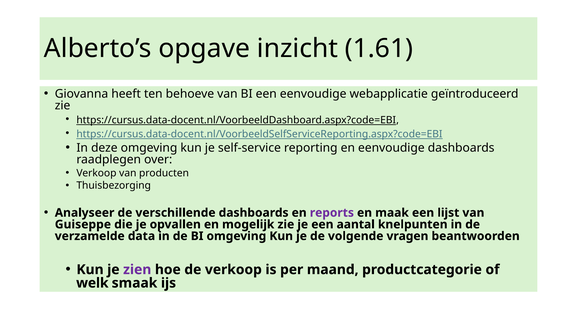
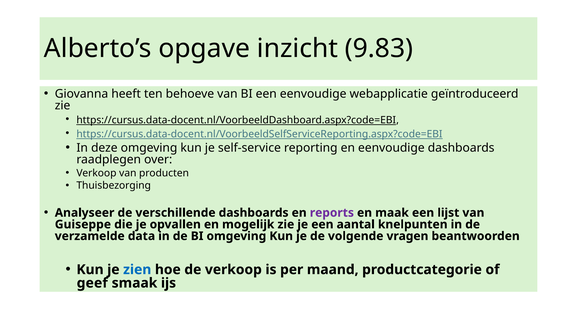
1.61: 1.61 -> 9.83 (379, 48)
zien colour: purple -> blue (137, 270)
welk: welk -> geef (92, 283)
